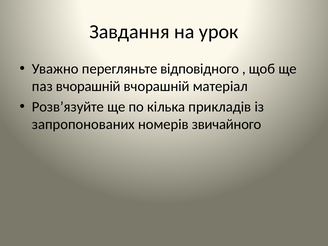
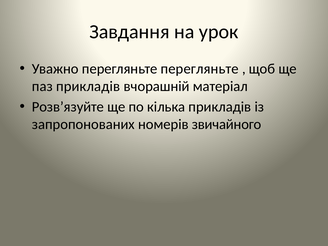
перегляньте відповідного: відповідного -> перегляньте (200, 69)
паз вчорашній: вчорашній -> прикладів (88, 86)
